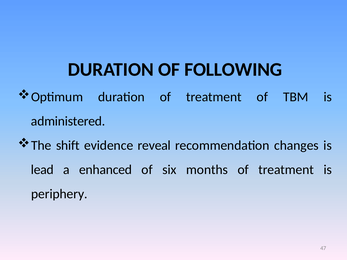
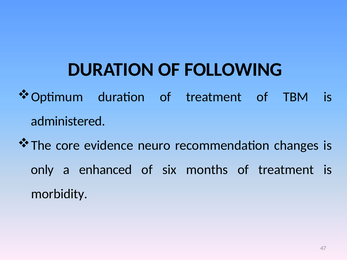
shift: shift -> core (68, 146)
reveal: reveal -> neuro (154, 146)
lead: lead -> only (42, 170)
periphery: periphery -> morbidity (59, 194)
